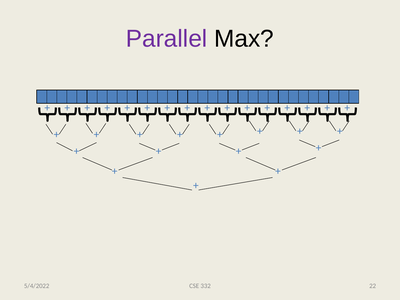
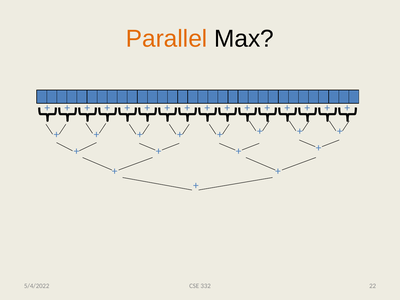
Parallel colour: purple -> orange (167, 39)
